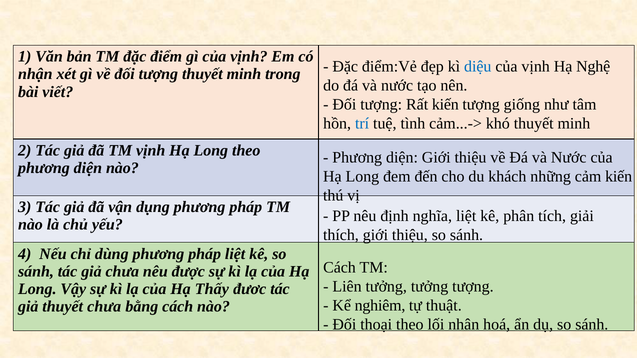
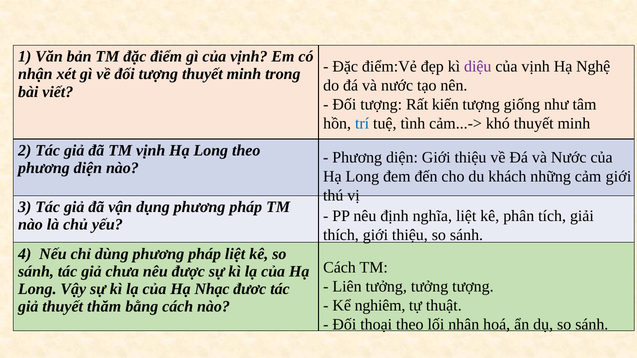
diệu colour: blue -> purple (478, 66)
cảm kiến: kiến -> giới (618, 177)
Thấy: Thấy -> Nhạc (212, 289)
thuyết chưa: chưa -> thăm (104, 307)
